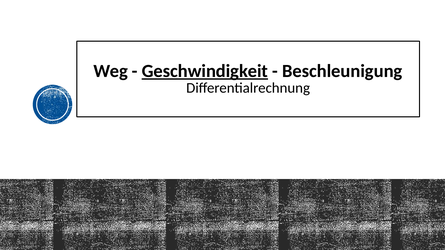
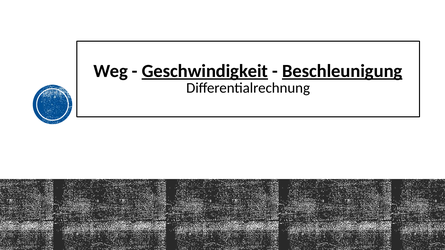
Beschleunigung underline: none -> present (342, 71)
